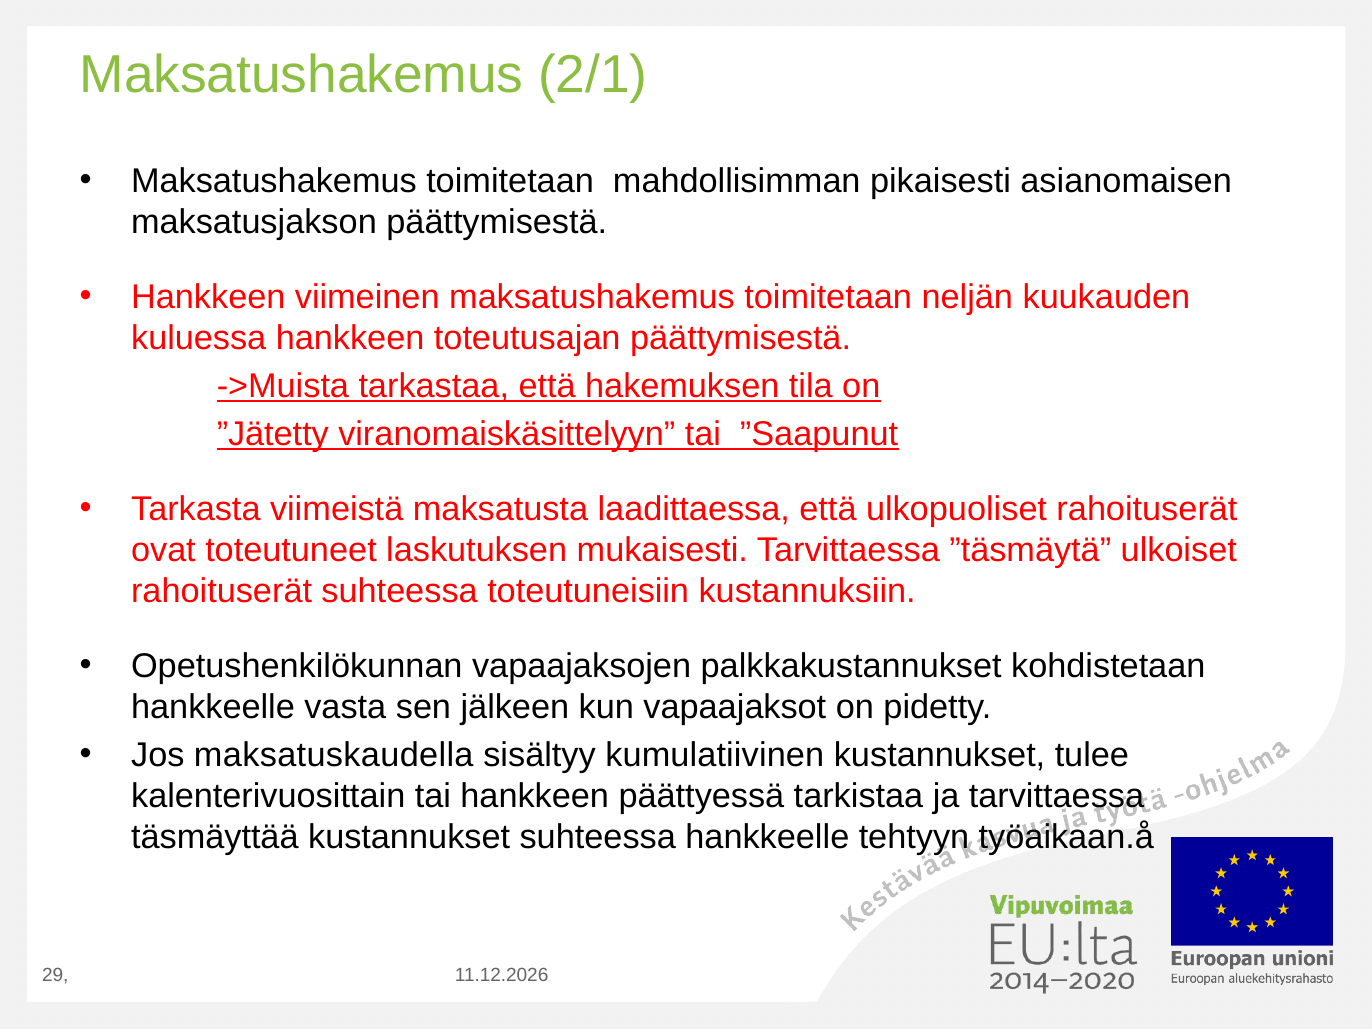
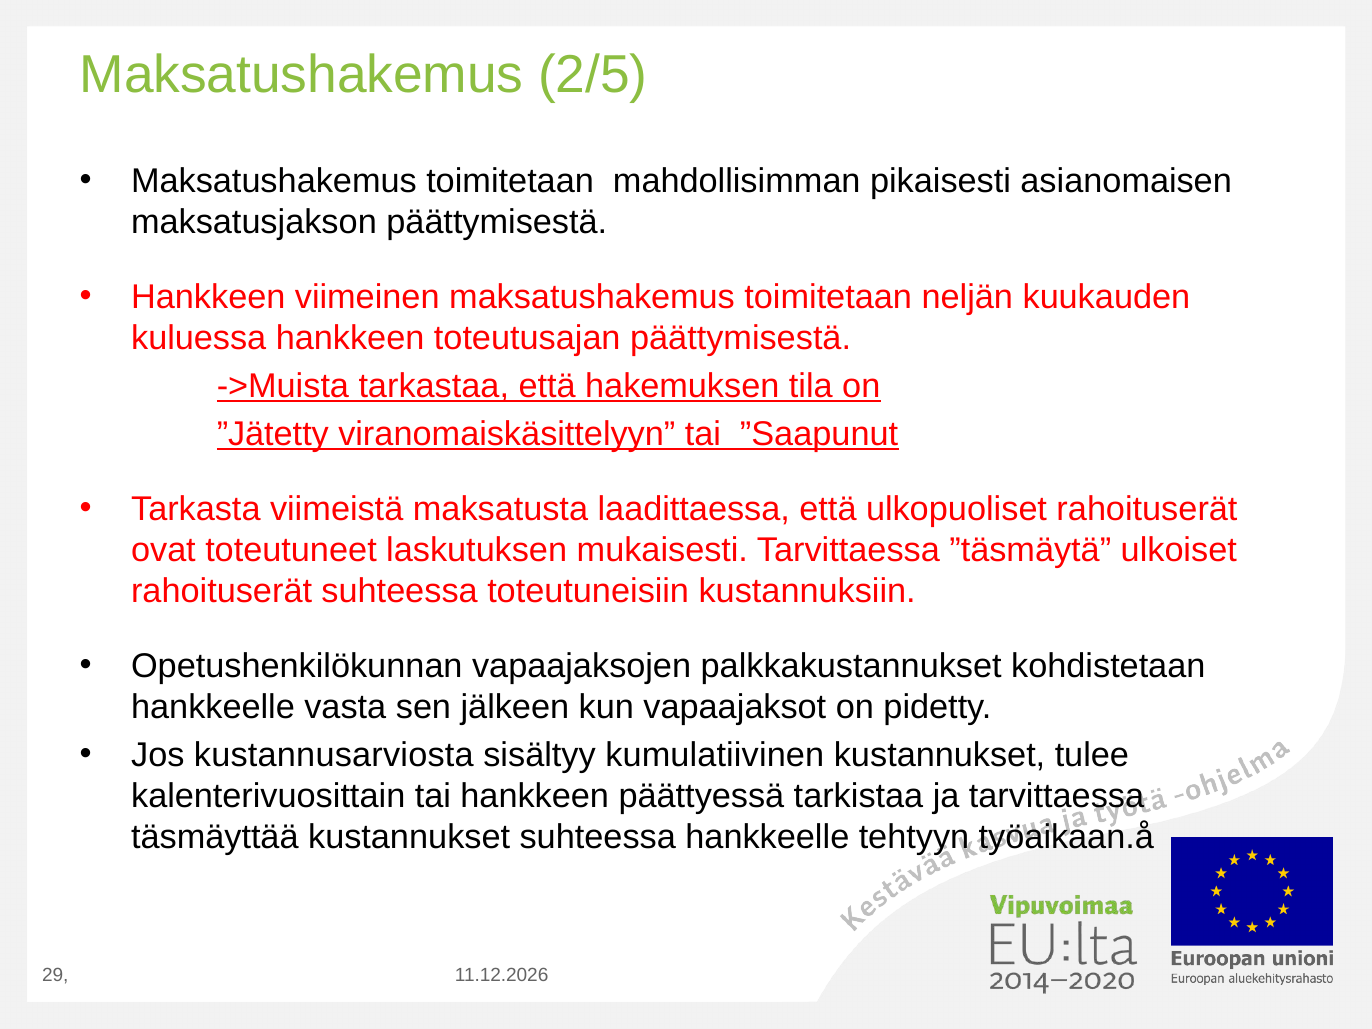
2/1: 2/1 -> 2/5 (593, 75)
maksatuskaudella: maksatuskaudella -> kustannusarviosta (334, 755)
